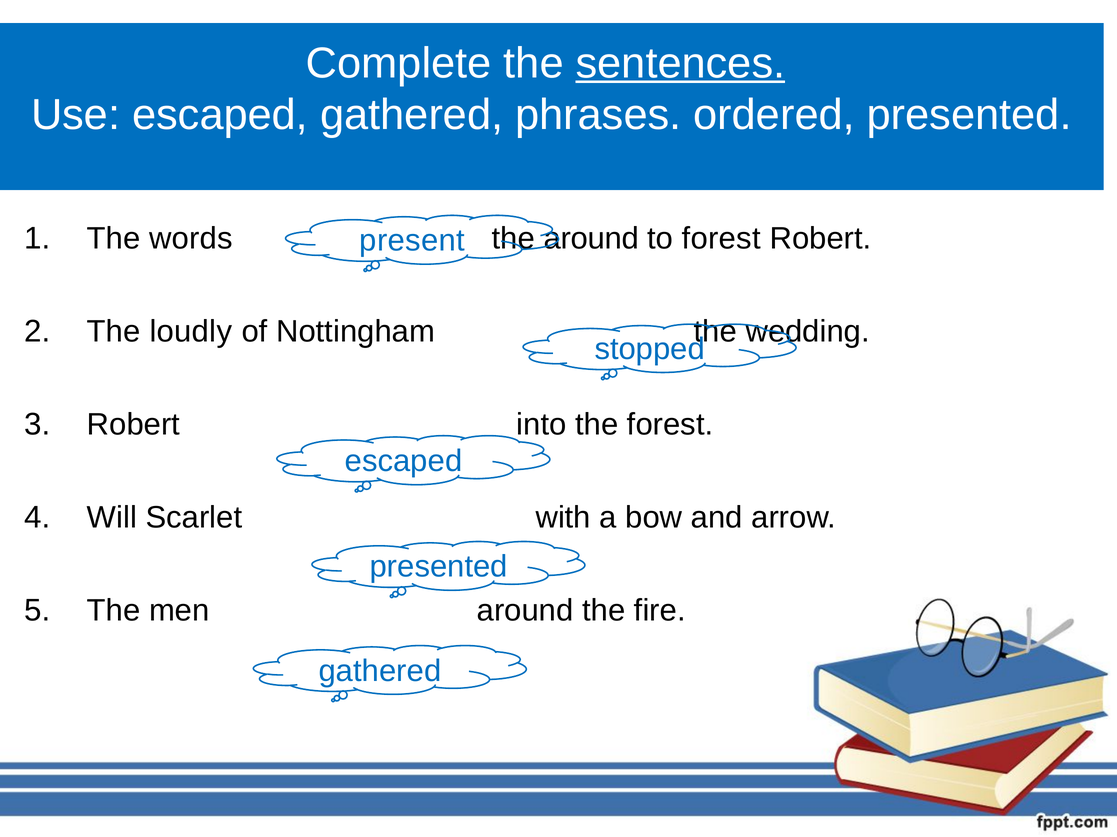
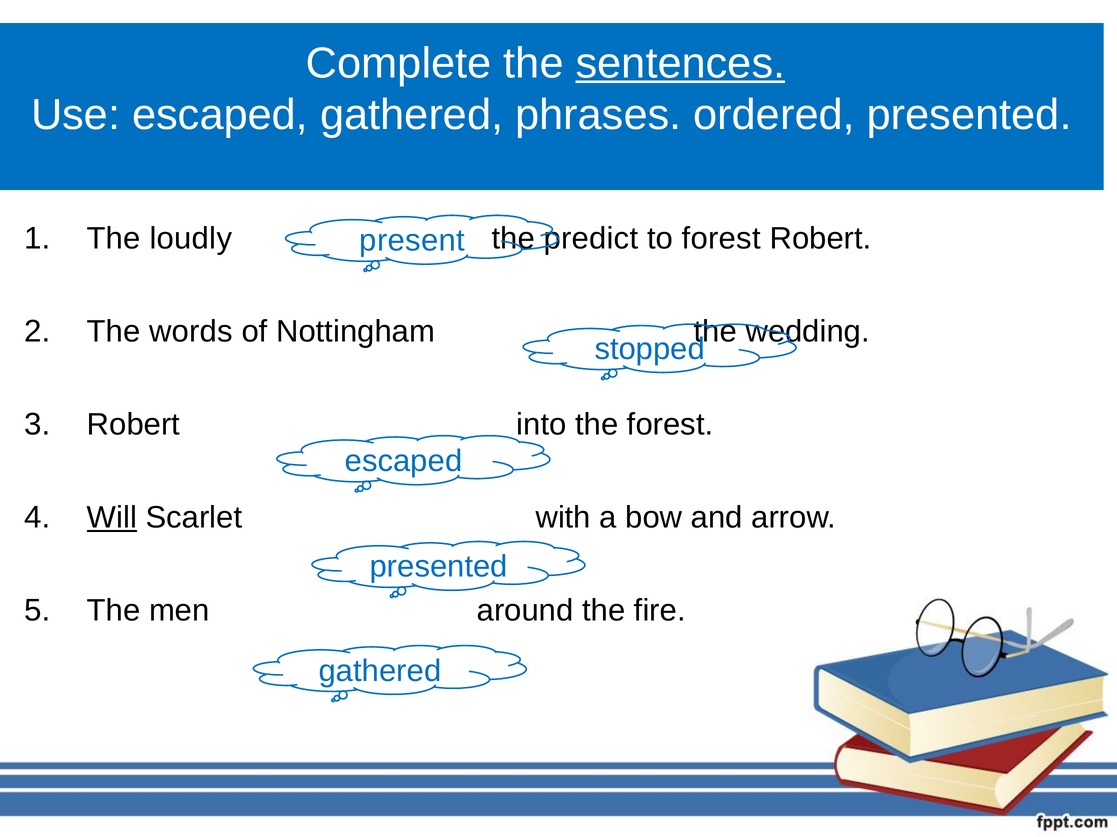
words: words -> loudly (191, 239)
the around: around -> predict (591, 239)
loudly: loudly -> words (191, 332)
Will underline: none -> present (112, 518)
